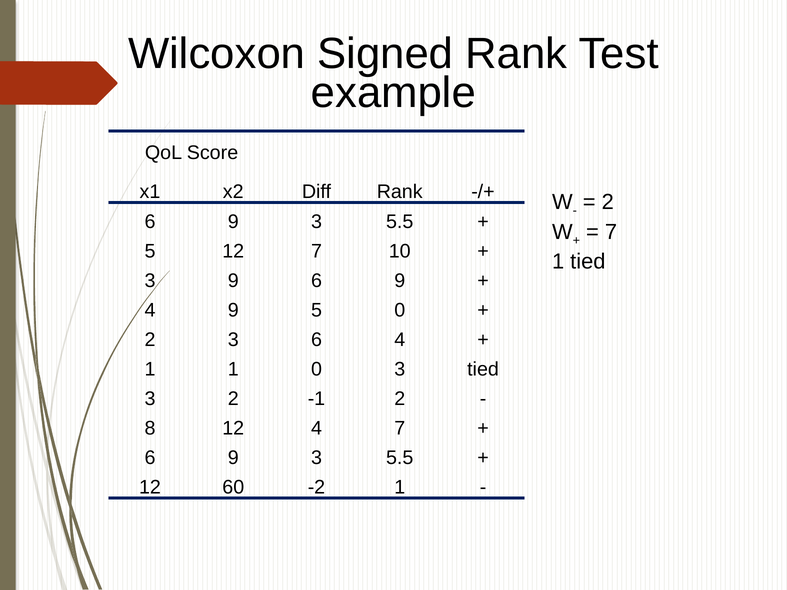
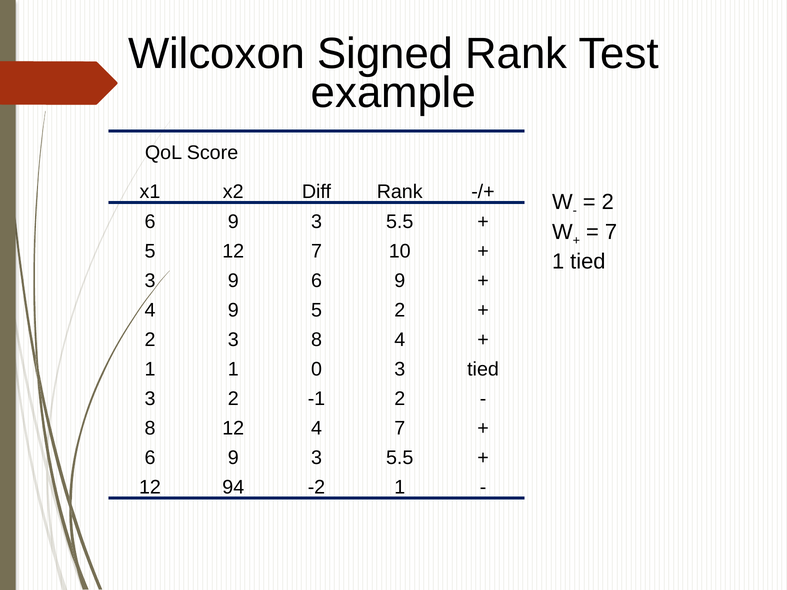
5 0: 0 -> 2 (400, 310)
3 6: 6 -> 8 (317, 340)
60: 60 -> 94 (233, 488)
